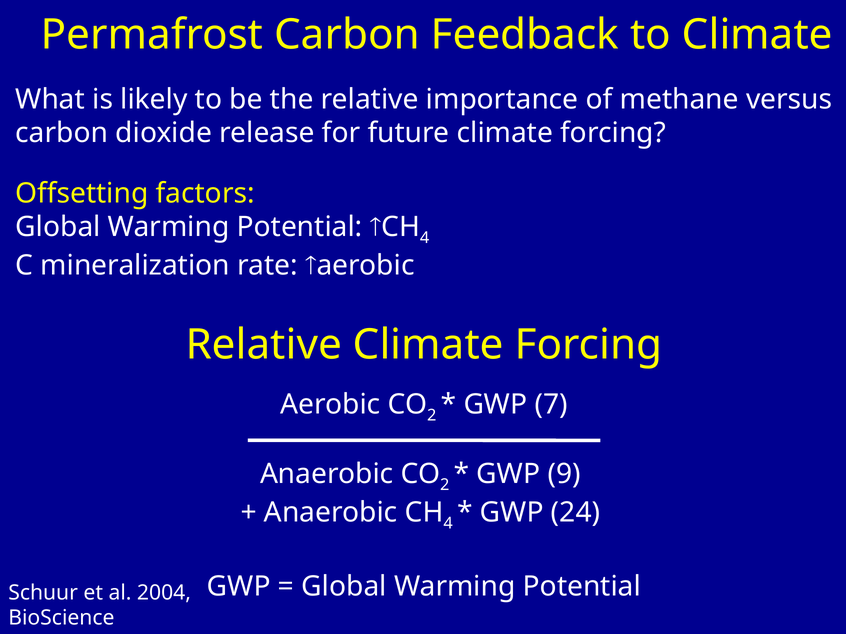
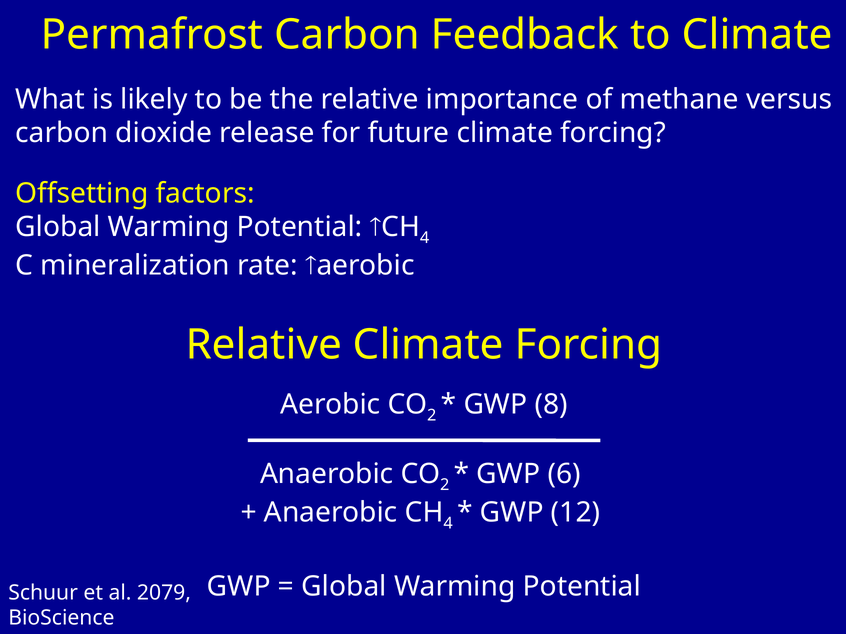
7: 7 -> 8 (551, 405)
9: 9 -> 6 (564, 474)
24: 24 -> 12 (576, 513)
2004: 2004 -> 2079 (164, 593)
